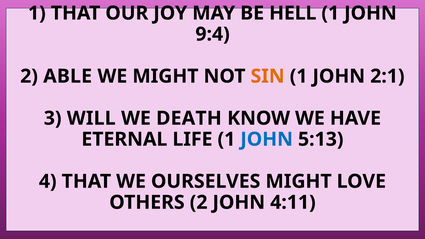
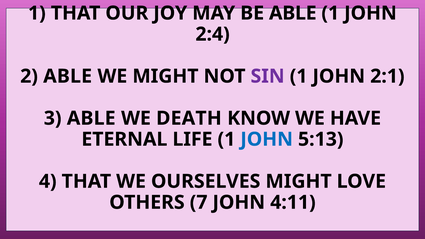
BE HELL: HELL -> ABLE (293, 13)
9:4: 9:4 -> 2:4 (213, 34)
SIN colour: orange -> purple (268, 76)
3 WILL: WILL -> ABLE (91, 118)
OTHERS 2: 2 -> 7 (199, 202)
